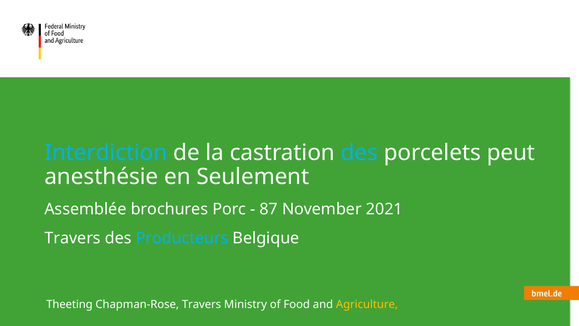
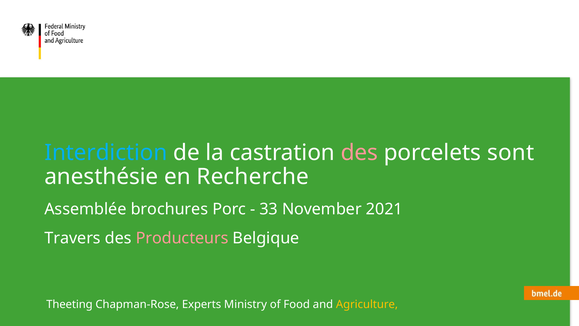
des colour: light blue -> pink (359, 152)
peut: peut -> sont (511, 152)
Seulement: Seulement -> Recherche (253, 177)
87: 87 -> 33 (269, 209)
Producteurs colour: light blue -> pink (182, 238)
Chapman-Rose Travers: Travers -> Experts (202, 304)
